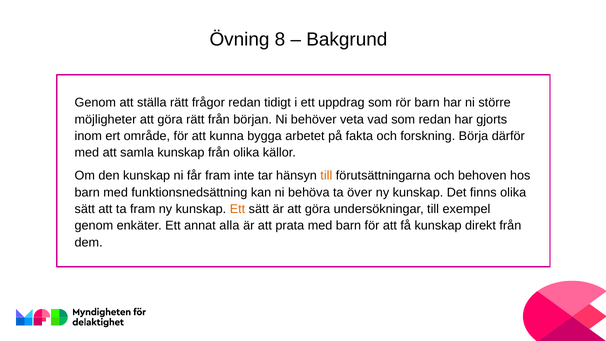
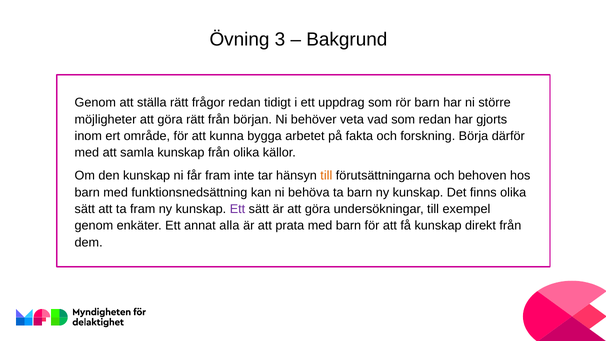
8: 8 -> 3 (280, 40)
ta över: över -> barn (360, 192)
Ett colour: orange -> purple (237, 209)
